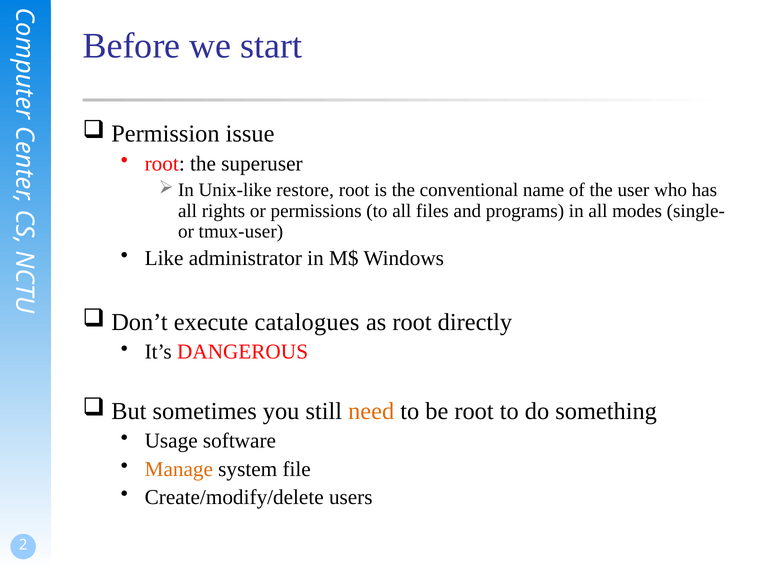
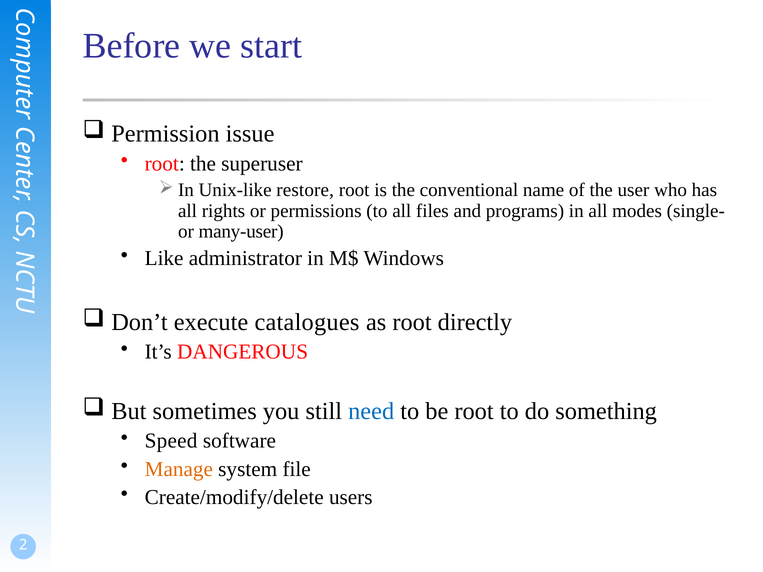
tmux-user: tmux-user -> many-user (241, 231)
need colour: orange -> blue (371, 411)
Usage: Usage -> Speed (171, 441)
